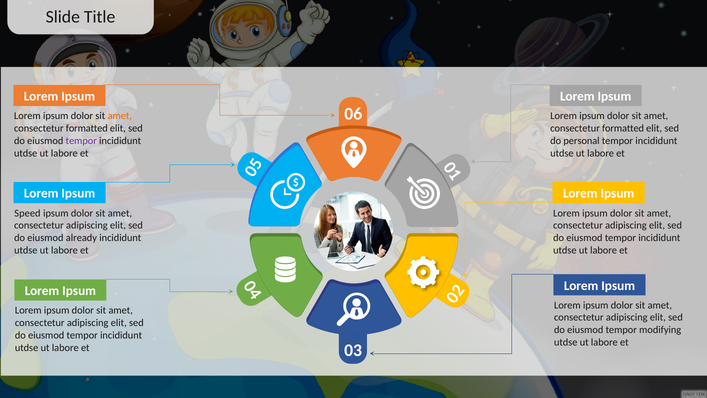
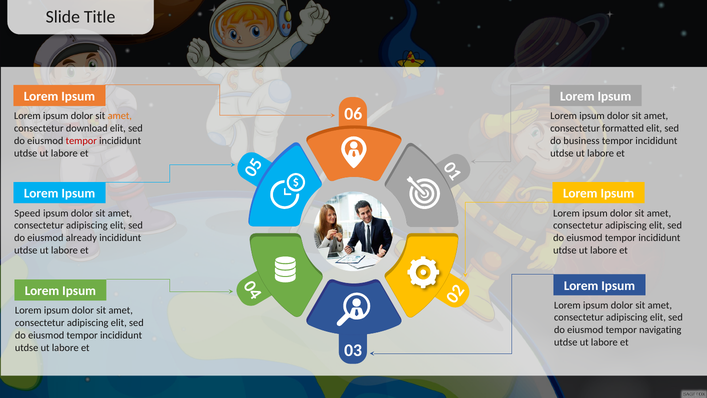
formatted: formatted -> download (87, 128)
tempor colour: purple -> red (81, 141)
personal: personal -> business (581, 141)
modifying: modifying -> navigating (660, 330)
